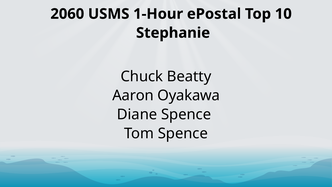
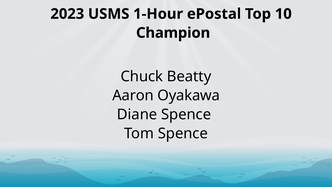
2060: 2060 -> 2023 (67, 14)
Stephanie: Stephanie -> Champion (173, 33)
